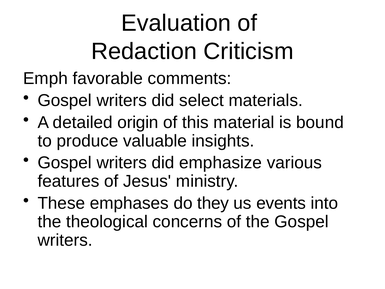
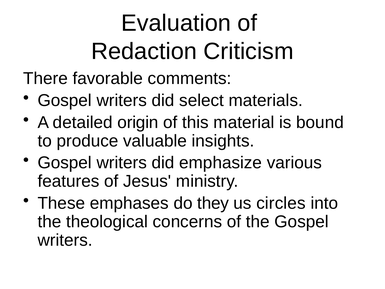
Emph: Emph -> There (45, 78)
events: events -> circles (281, 203)
